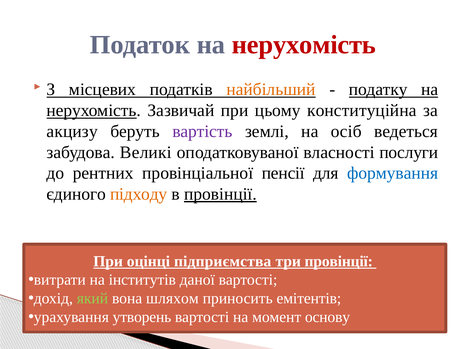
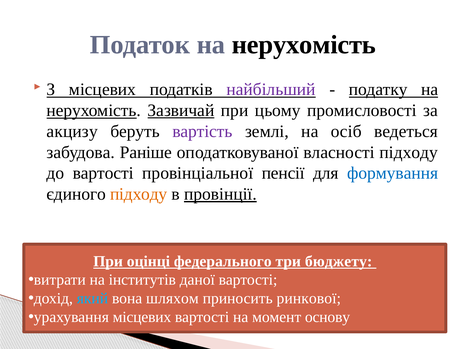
нерухомість colour: red -> black (304, 45)
найбільший colour: orange -> purple (271, 90)
Зазвичай underline: none -> present (181, 110)
конституційна: конституційна -> промисловості (362, 110)
Великі: Великі -> Раніше (146, 152)
власності послуги: послуги -> підходу (409, 152)
до рентних: рентних -> вартості (103, 173)
підприємства: підприємства -> федерального (223, 262)
три провінції: провінції -> бюджету (339, 262)
який colour: light green -> light blue (92, 299)
емітентів: емітентів -> ринкової (309, 299)
урахування утворень: утворень -> місцевих (142, 318)
